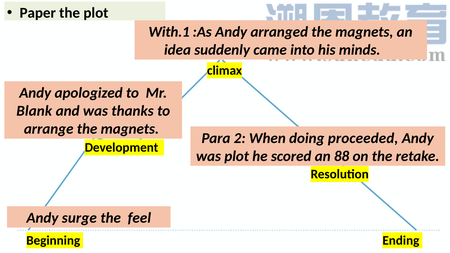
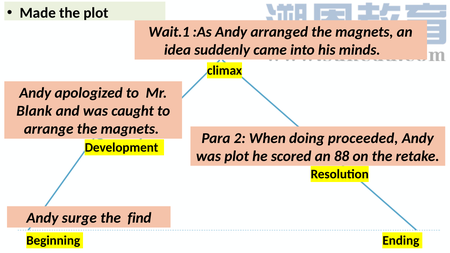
Paper: Paper -> Made (38, 13)
With.1: With.1 -> Wait.1 (169, 32)
thanks: thanks -> caught (133, 111)
feel: feel -> find (139, 218)
